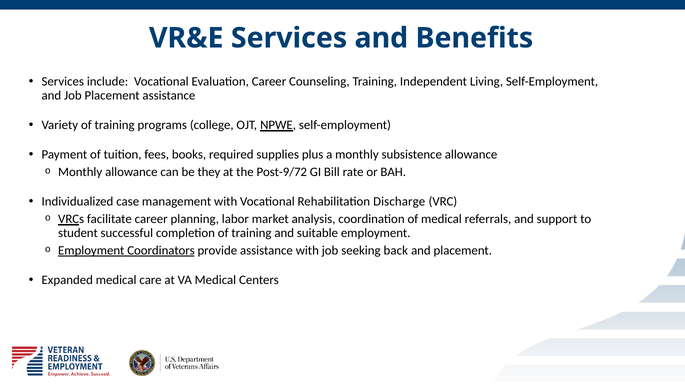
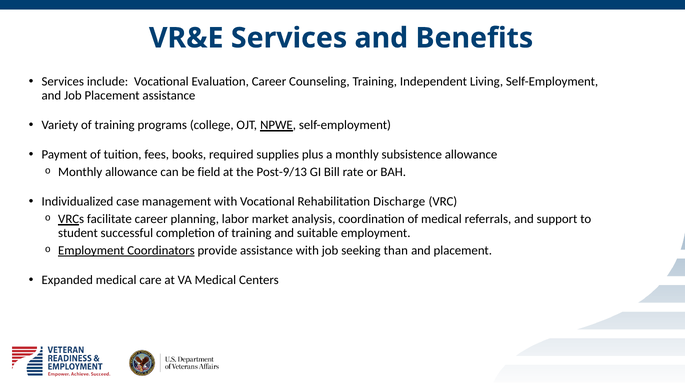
they: they -> field (209, 172)
Post-9/72: Post-9/72 -> Post-9/13 (282, 172)
back: back -> than (396, 251)
